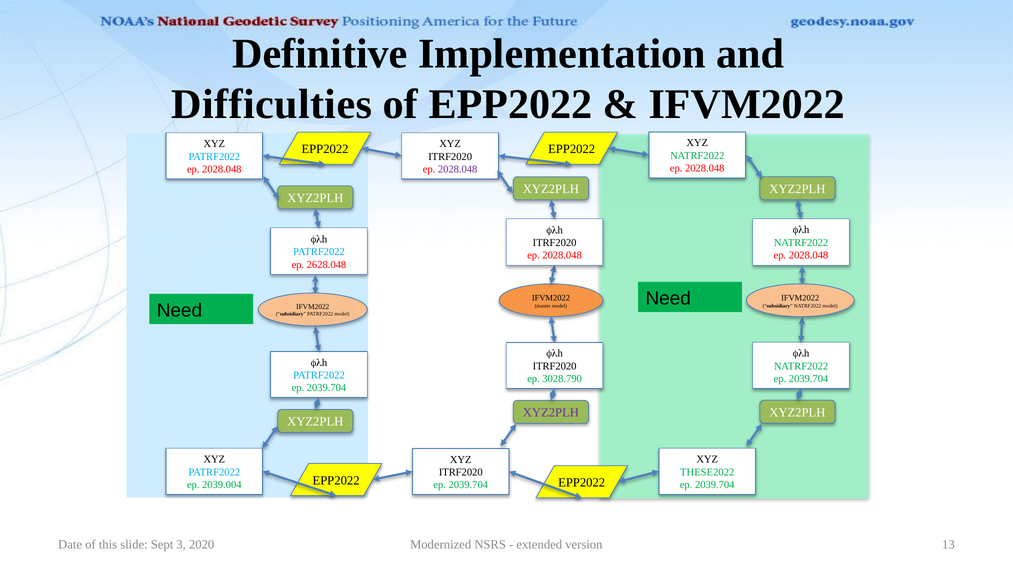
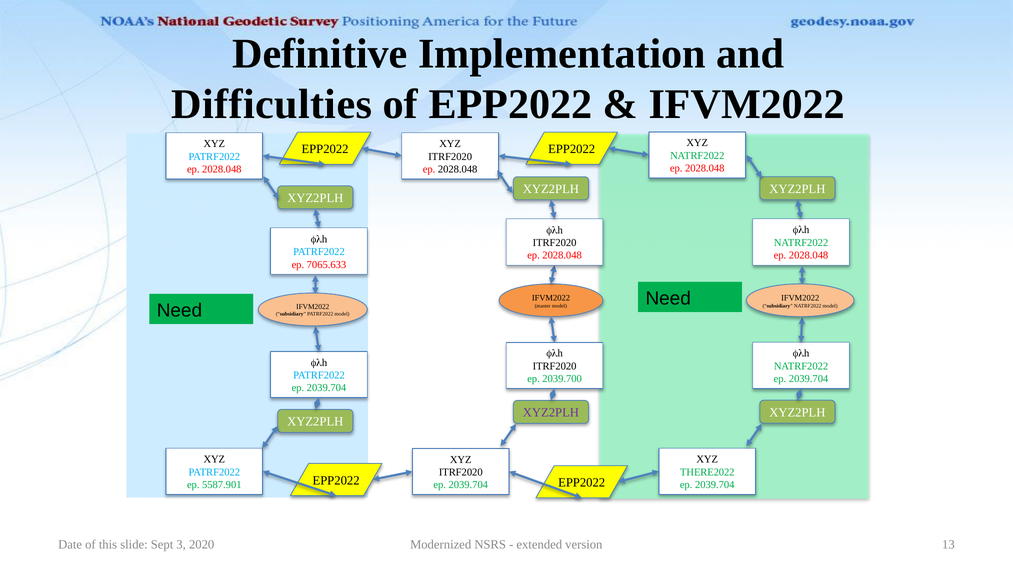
2028.048 colour: purple -> black (458, 169)
2628.048: 2628.048 -> 7065.633 (326, 264)
3028.790: 3028.790 -> 2039.700 (562, 379)
THESE2022: THESE2022 -> THERE2022 (707, 472)
2039.004: 2039.004 -> 5587.901 (222, 485)
